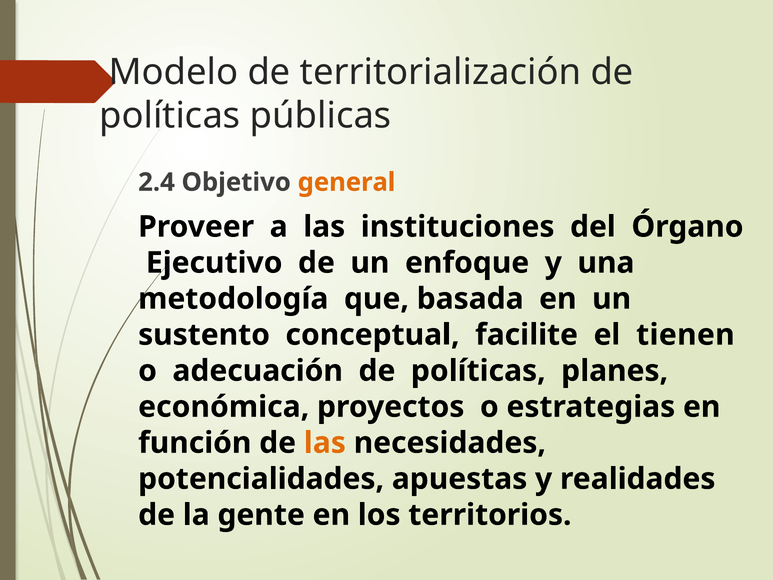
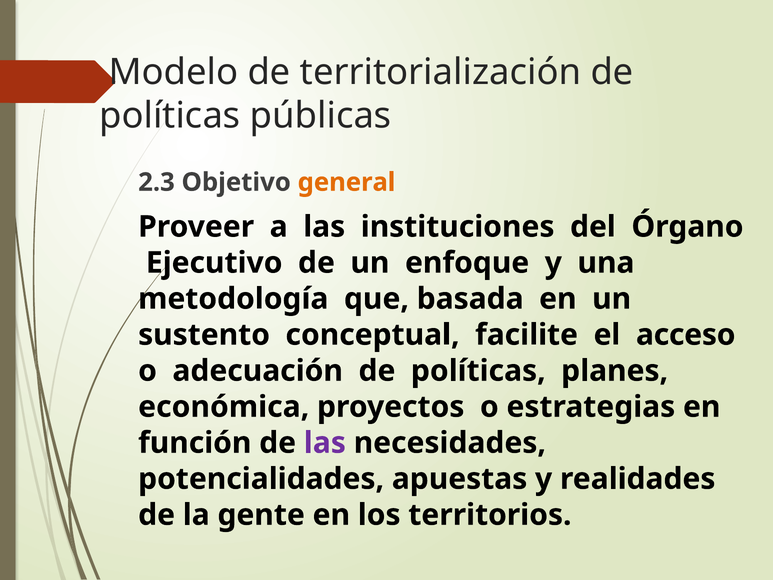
2.4: 2.4 -> 2.3 (156, 182)
tienen: tienen -> acceso (686, 335)
las colour: orange -> purple (325, 443)
